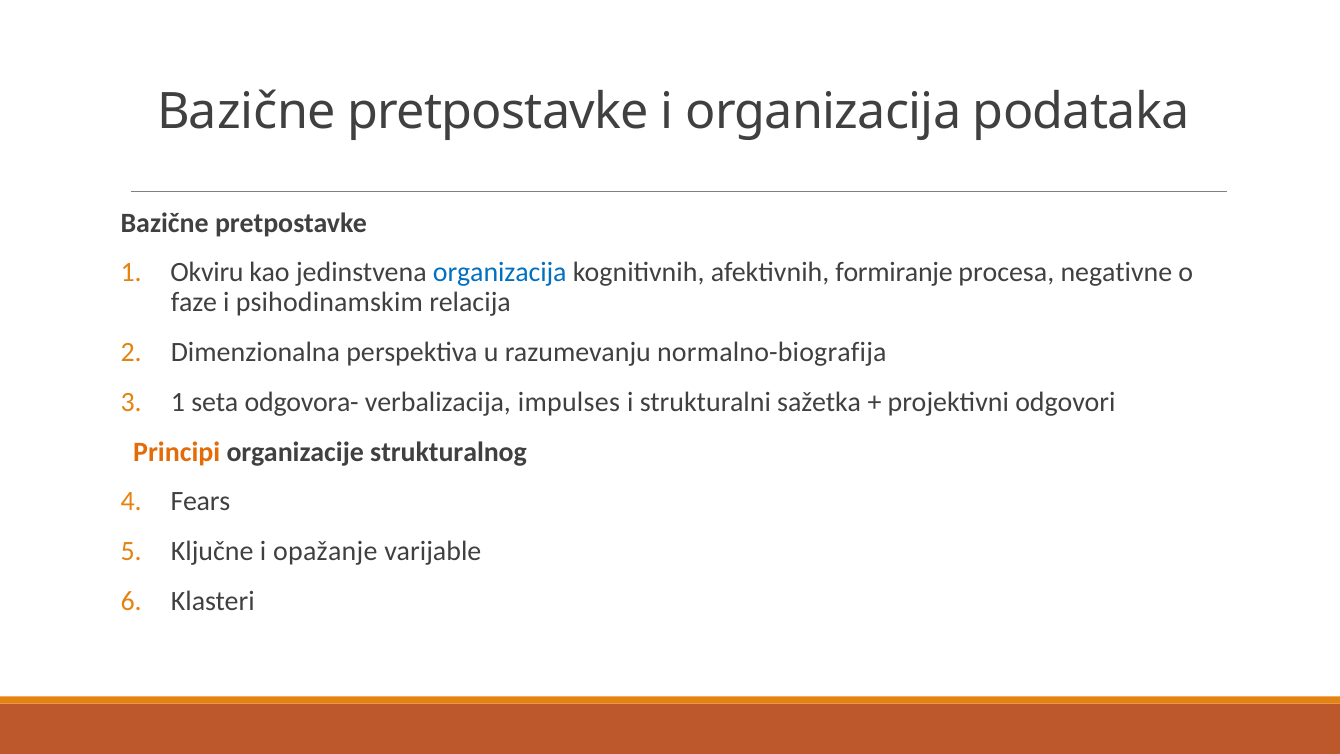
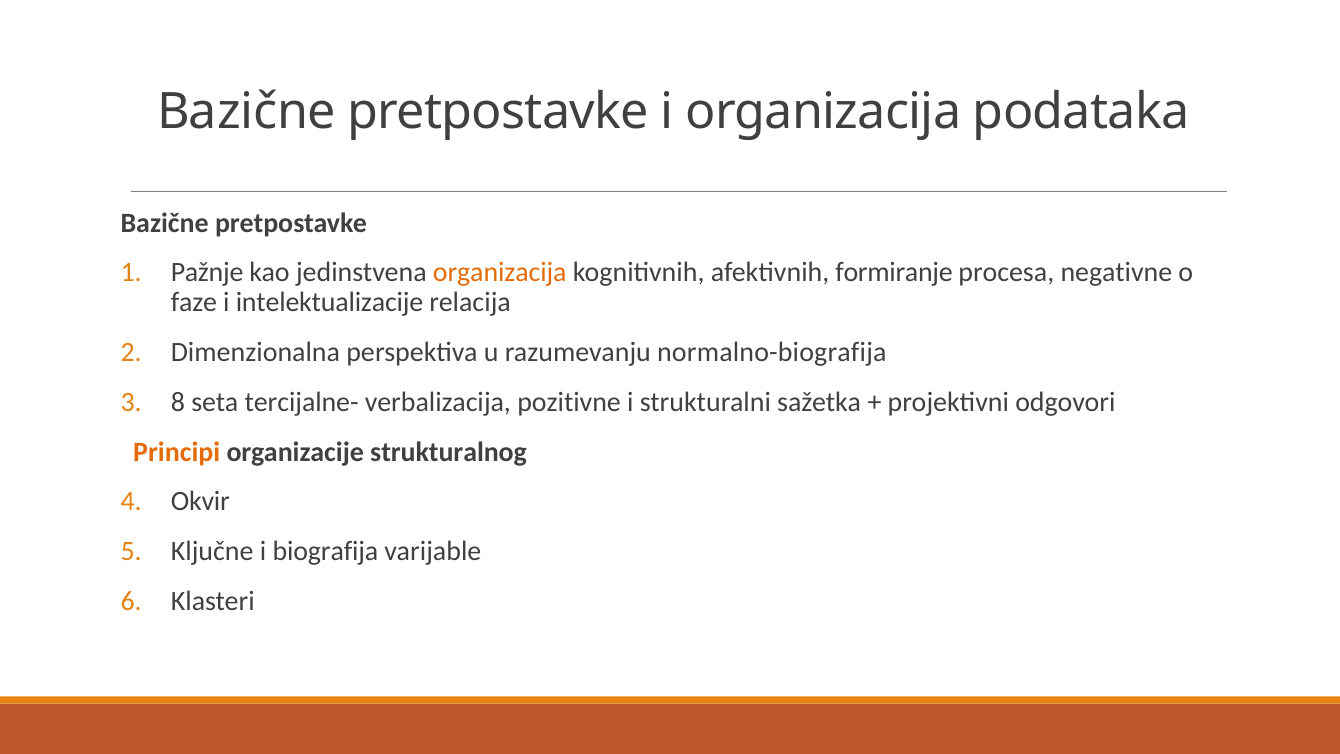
Okviru: Okviru -> Pažnje (207, 272)
organizacija colour: blue -> orange (500, 272)
psihodinamskim: psihodinamskim -> intelektualizacije (329, 303)
3 1: 1 -> 8 (178, 402)
odgovora-: odgovora- -> tercijalne- (302, 402)
impulses: impulses -> pozitivne (569, 402)
Fears: Fears -> Okvir (200, 501)
opažanje: opažanje -> biografija (325, 551)
